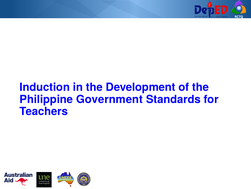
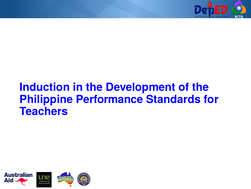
Government: Government -> Performance (110, 99)
